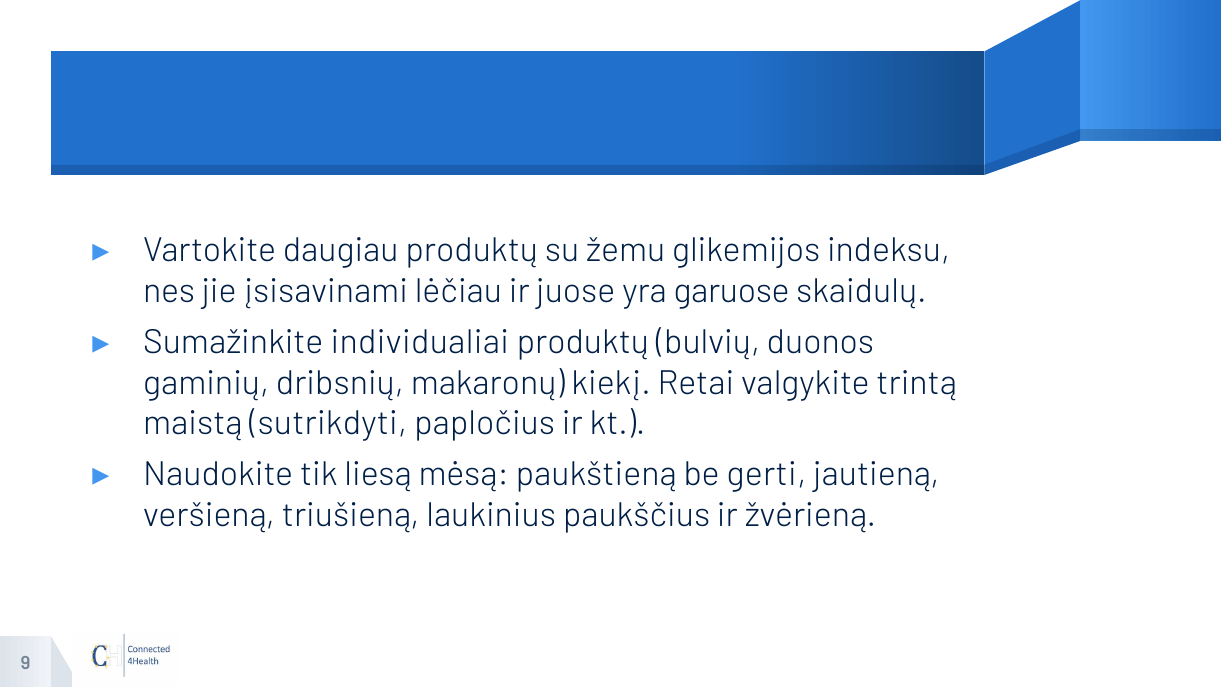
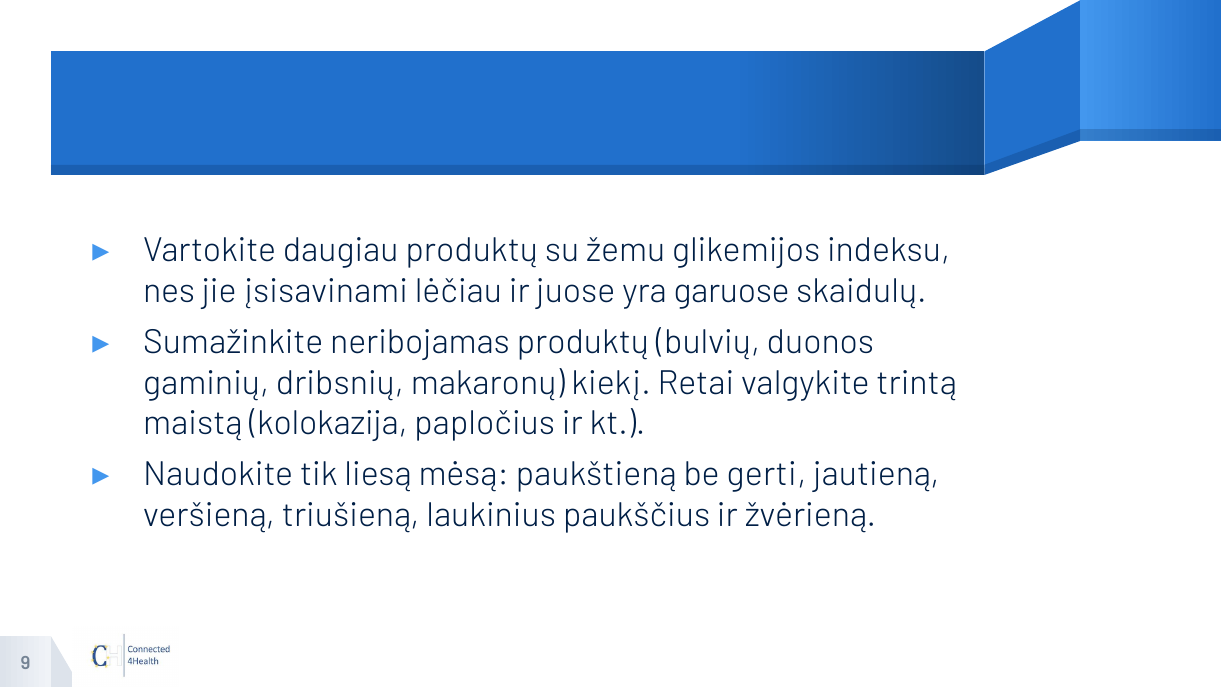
individualiai: individualiai -> neribojamas (420, 342)
sutrikdyti: sutrikdyti -> kolokazija (328, 424)
